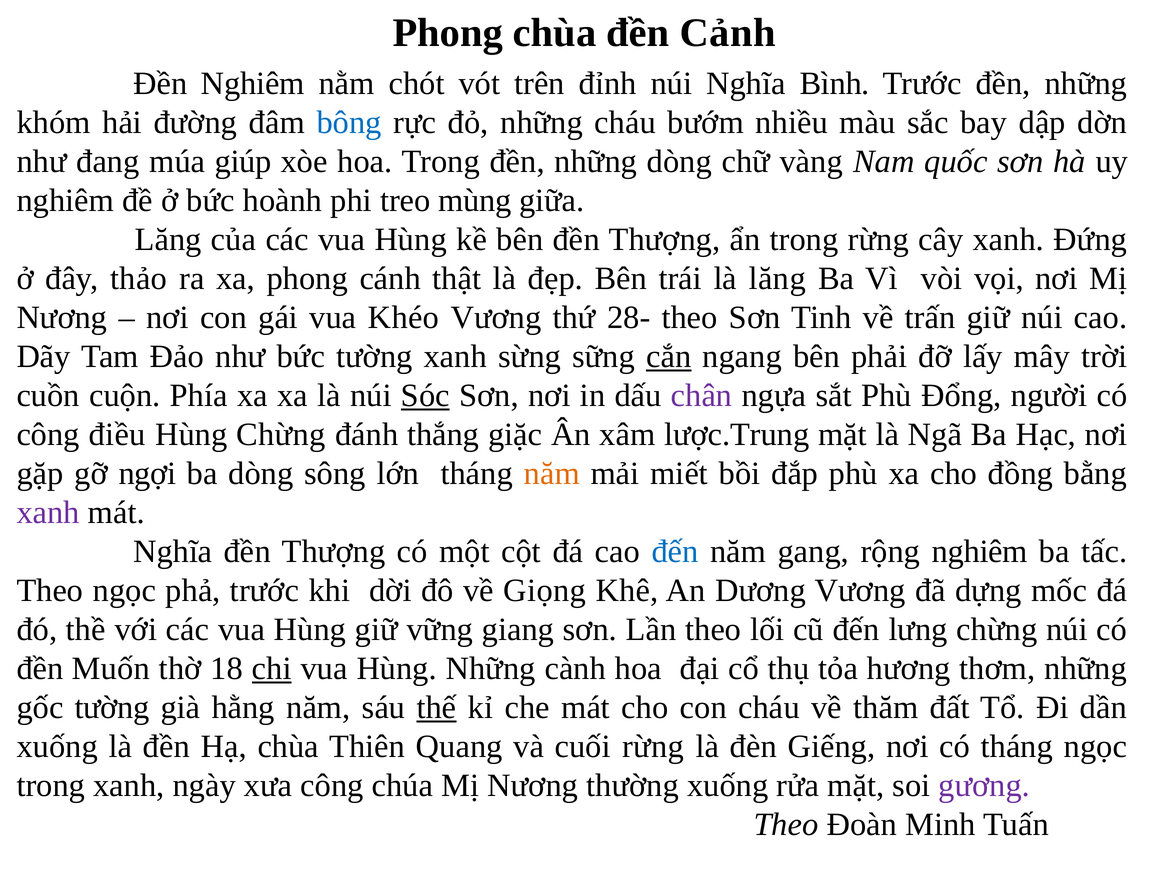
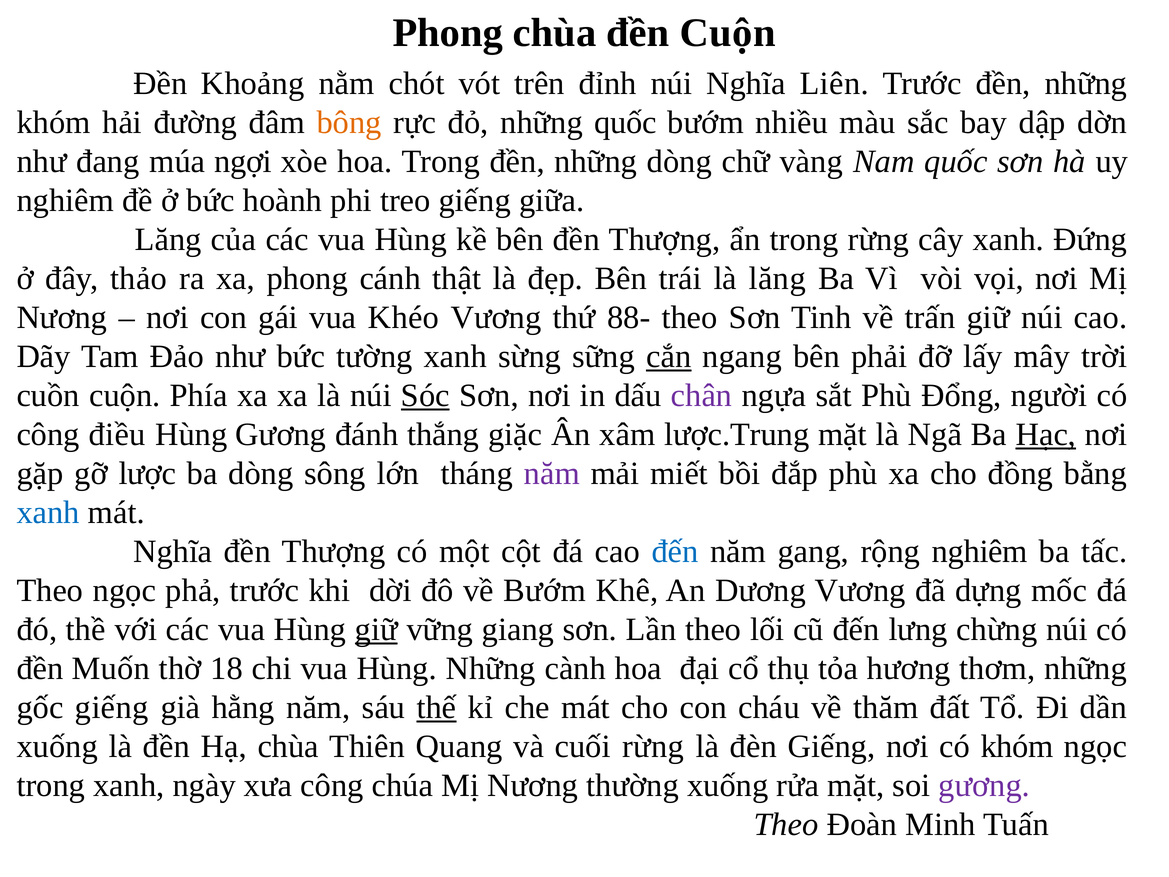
đền Cảnh: Cảnh -> Cuộn (728, 33)
Đền Nghiêm: Nghiêm -> Khoảng (253, 83)
Bình: Bình -> Liên (834, 83)
bông colour: blue -> orange (349, 122)
những cháu: cháu -> quốc (625, 122)
giúp: giúp -> ngợi (243, 161)
treo mùng: mùng -> giếng (475, 200)
28-: 28- -> 88- (629, 317)
Hùng Chừng: Chừng -> Gương (281, 434)
Hạc underline: none -> present (1046, 434)
ngợi: ngợi -> lược (147, 473)
năm colour: orange -> purple (552, 473)
xanh colour: purple -> blue (48, 512)
về Giọng: Giọng -> Bướm (545, 590)
giữ underline: none -> present (376, 629)
chi underline: present -> none (272, 668)
gốc tường: tường -> giếng (112, 707)
có tháng: tháng -> khóm (1017, 746)
